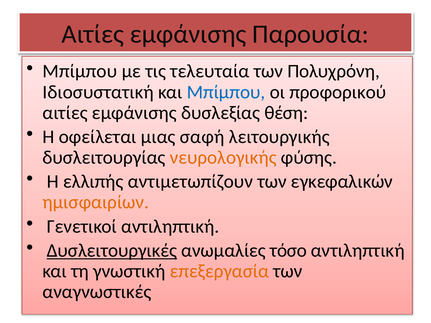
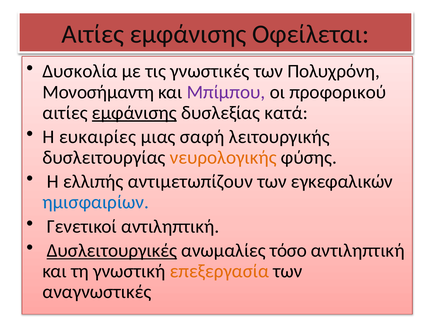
Παρουσία: Παρουσία -> Οφείλεται (311, 34)
Μπίμπου: Μπίμπου -> Δυσκολία (80, 71)
τελευταία: τελευταία -> γνωστικές (210, 71)
Ιδιοσυστατική: Ιδιοσυστατική -> Μονοσήμαντη (98, 92)
Μπίμπου colour: blue -> purple (226, 92)
εμφάνισης underline: none -> present (134, 113)
θέση: θέση -> κατά (286, 113)
οφείλεται: οφείλεται -> ευκαιρίες (98, 137)
ημισφαιρίων colour: orange -> blue (96, 202)
